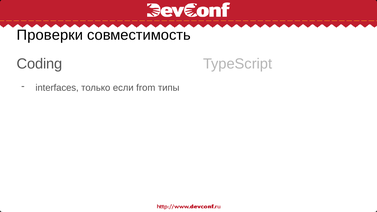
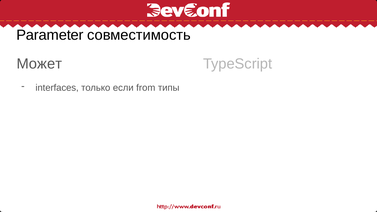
Проверки: Проверки -> Parameter (50, 35)
Coding: Coding -> Может (39, 64)
